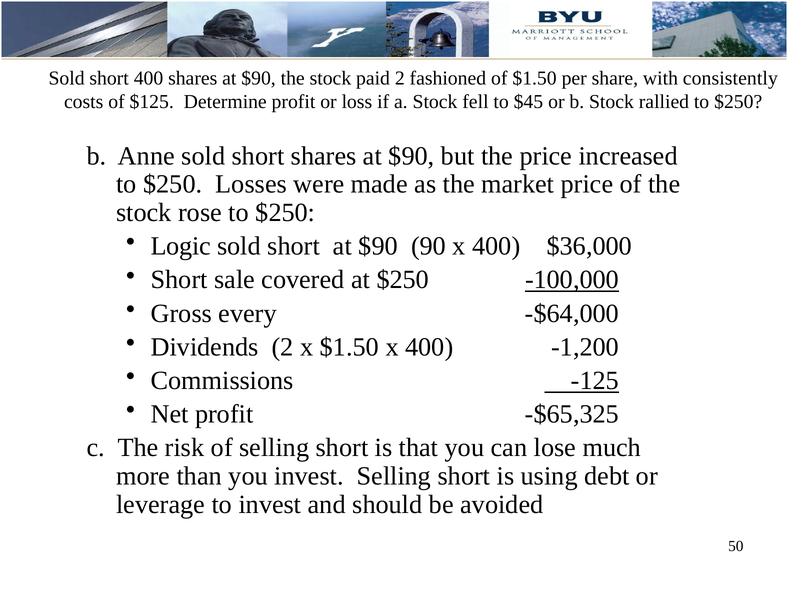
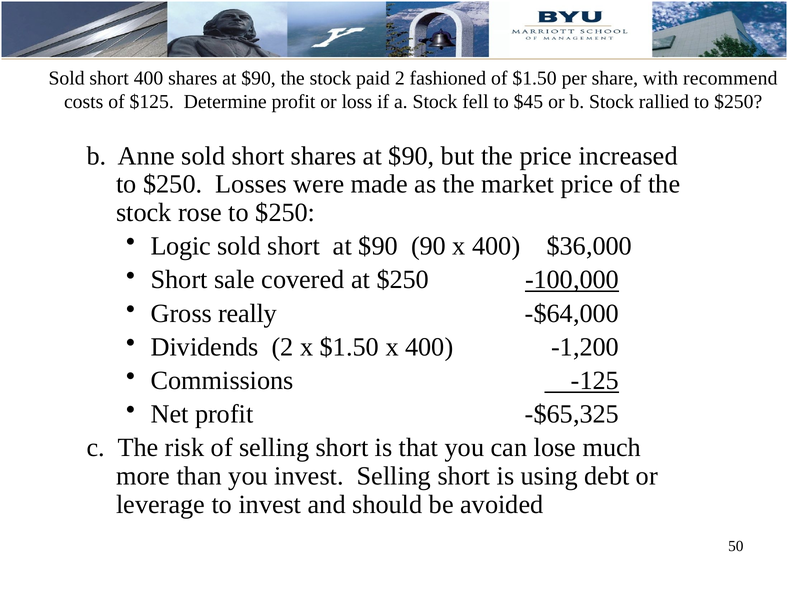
consistently: consistently -> recommend (730, 78)
every: every -> really (248, 313)
